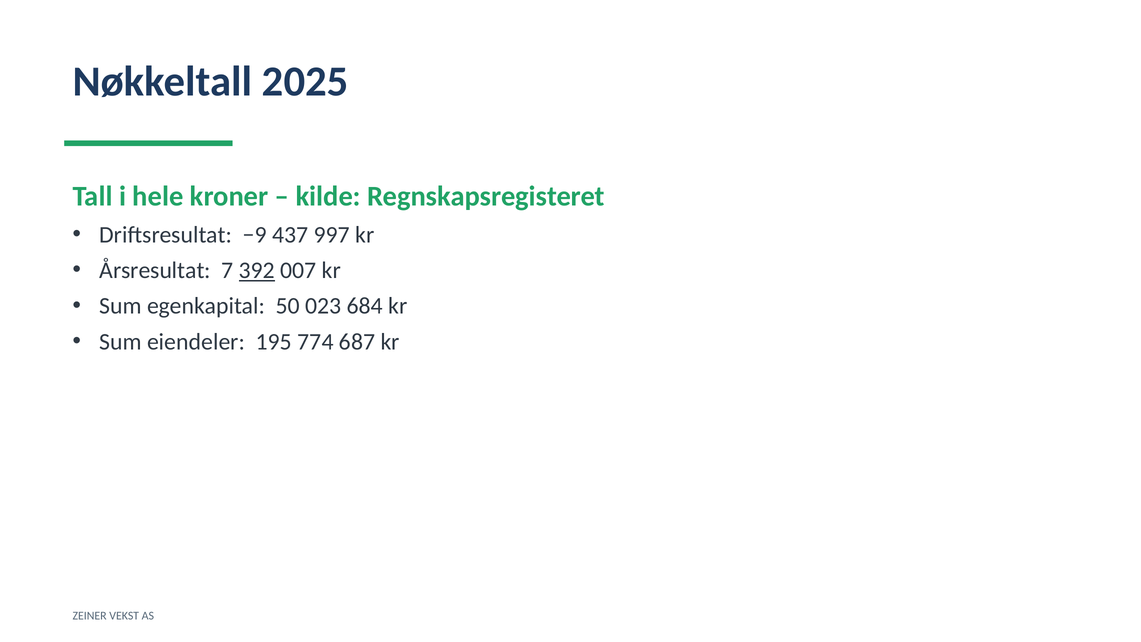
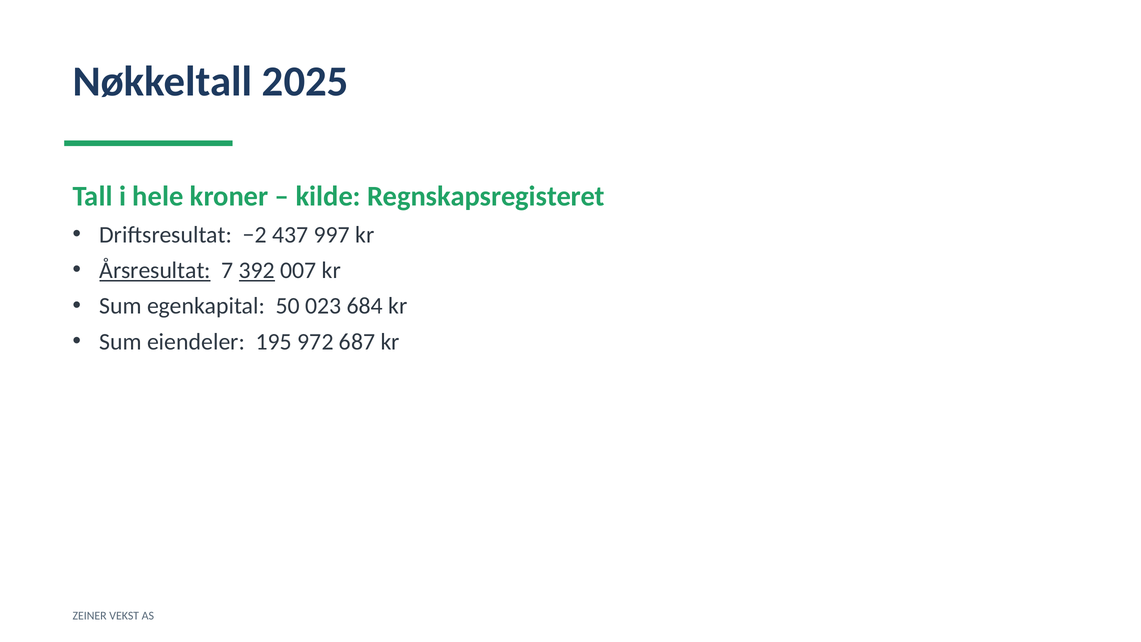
−9: −9 -> −2 (255, 235)
Årsresultat underline: none -> present (155, 270)
774: 774 -> 972 (315, 342)
